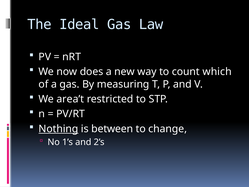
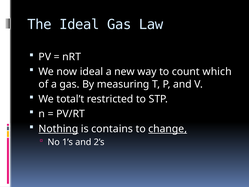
now does: does -> ideal (92, 72)
area’t: area’t -> total’t (70, 99)
between: between -> contains (112, 129)
change underline: none -> present (168, 129)
